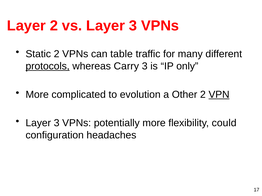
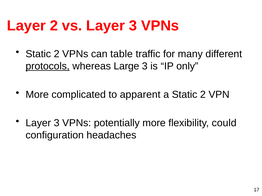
Carry: Carry -> Large (126, 66)
evolution: evolution -> apparent (140, 95)
a Other: Other -> Static (185, 95)
VPN underline: present -> none (219, 95)
